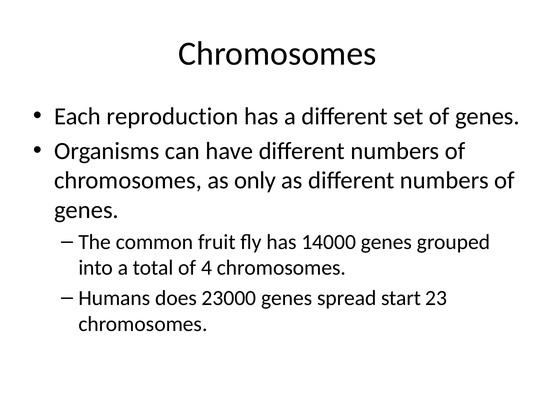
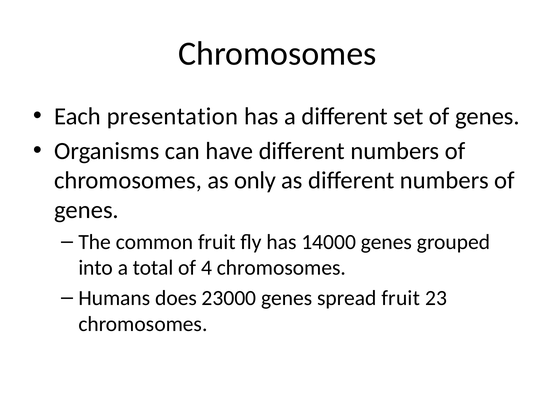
reproduction: reproduction -> presentation (172, 116)
spread start: start -> fruit (401, 298)
